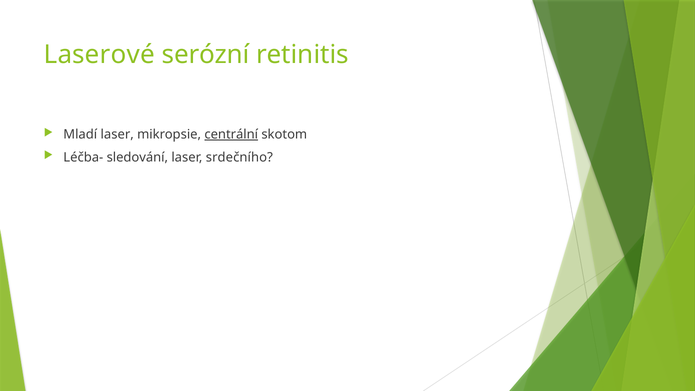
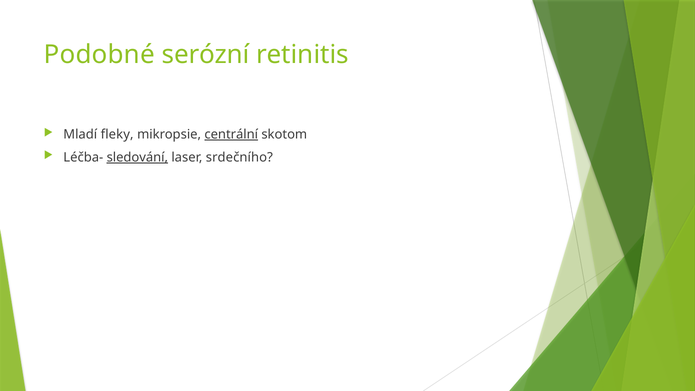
Laserové: Laserové -> Podobné (99, 55)
Mladí laser: laser -> fleky (117, 135)
sledování underline: none -> present (137, 157)
